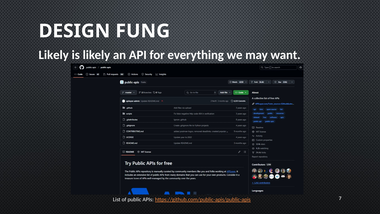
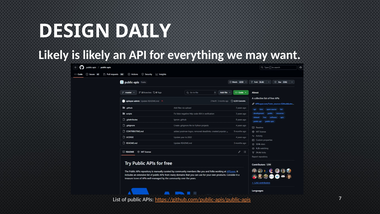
FUNG: FUNG -> DAILY (143, 31)
